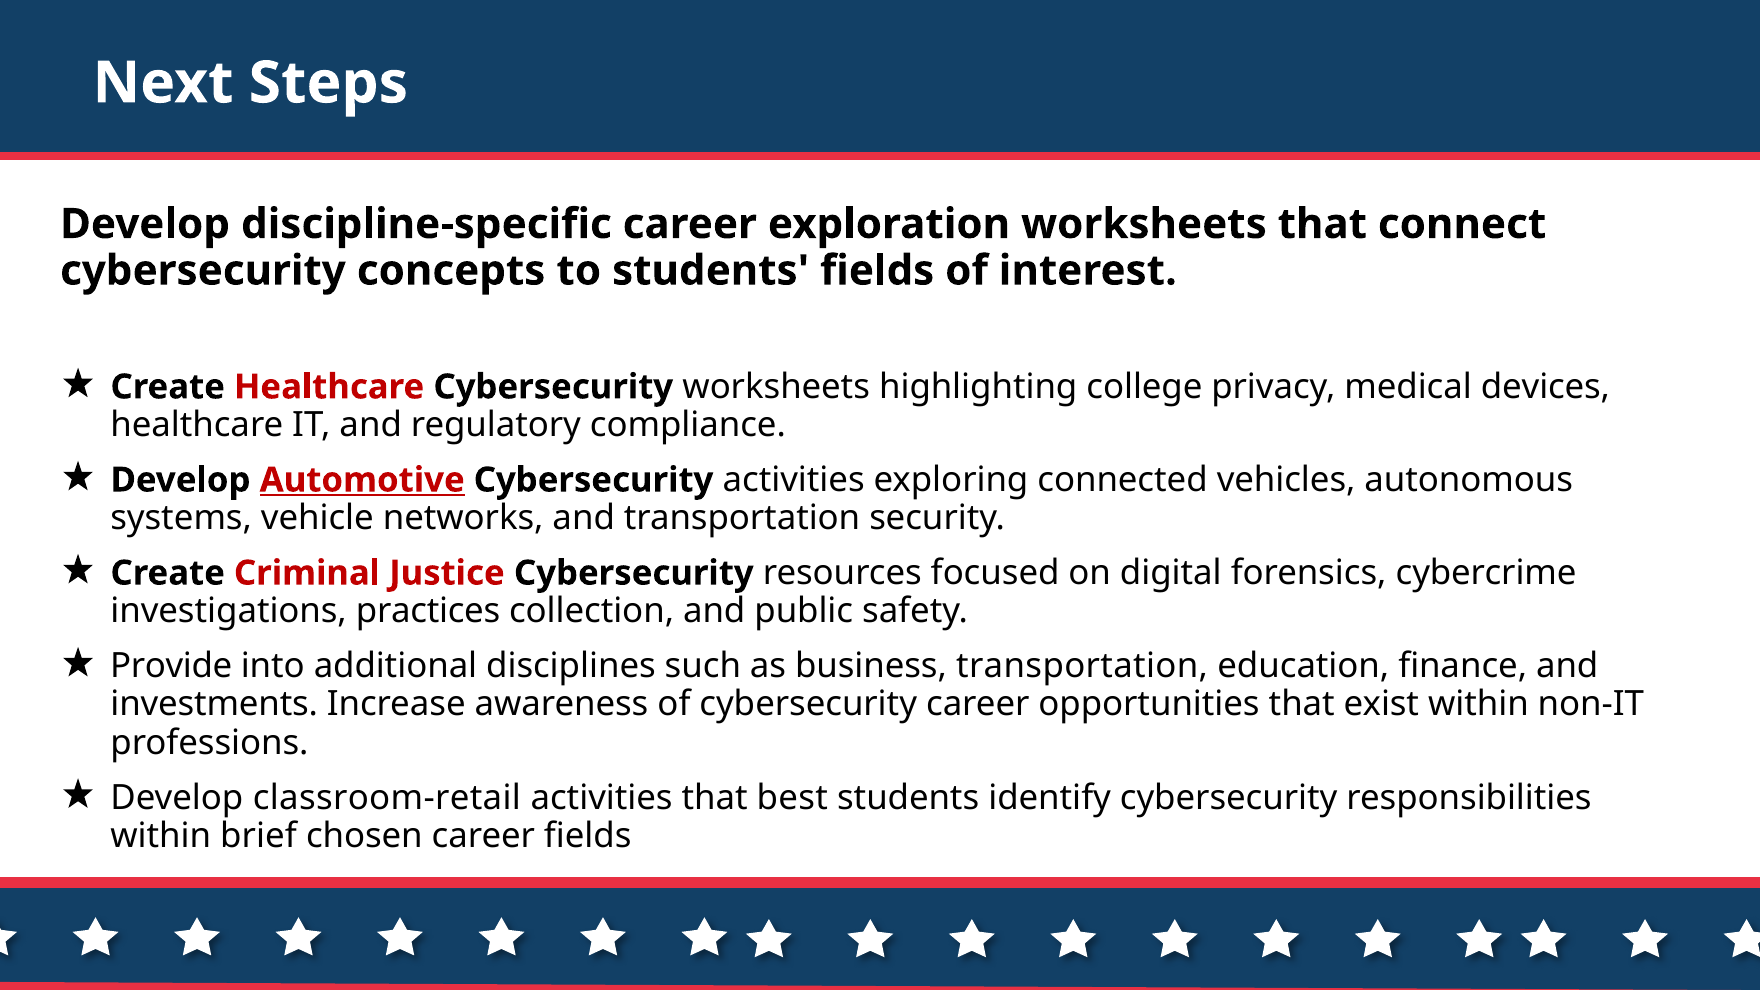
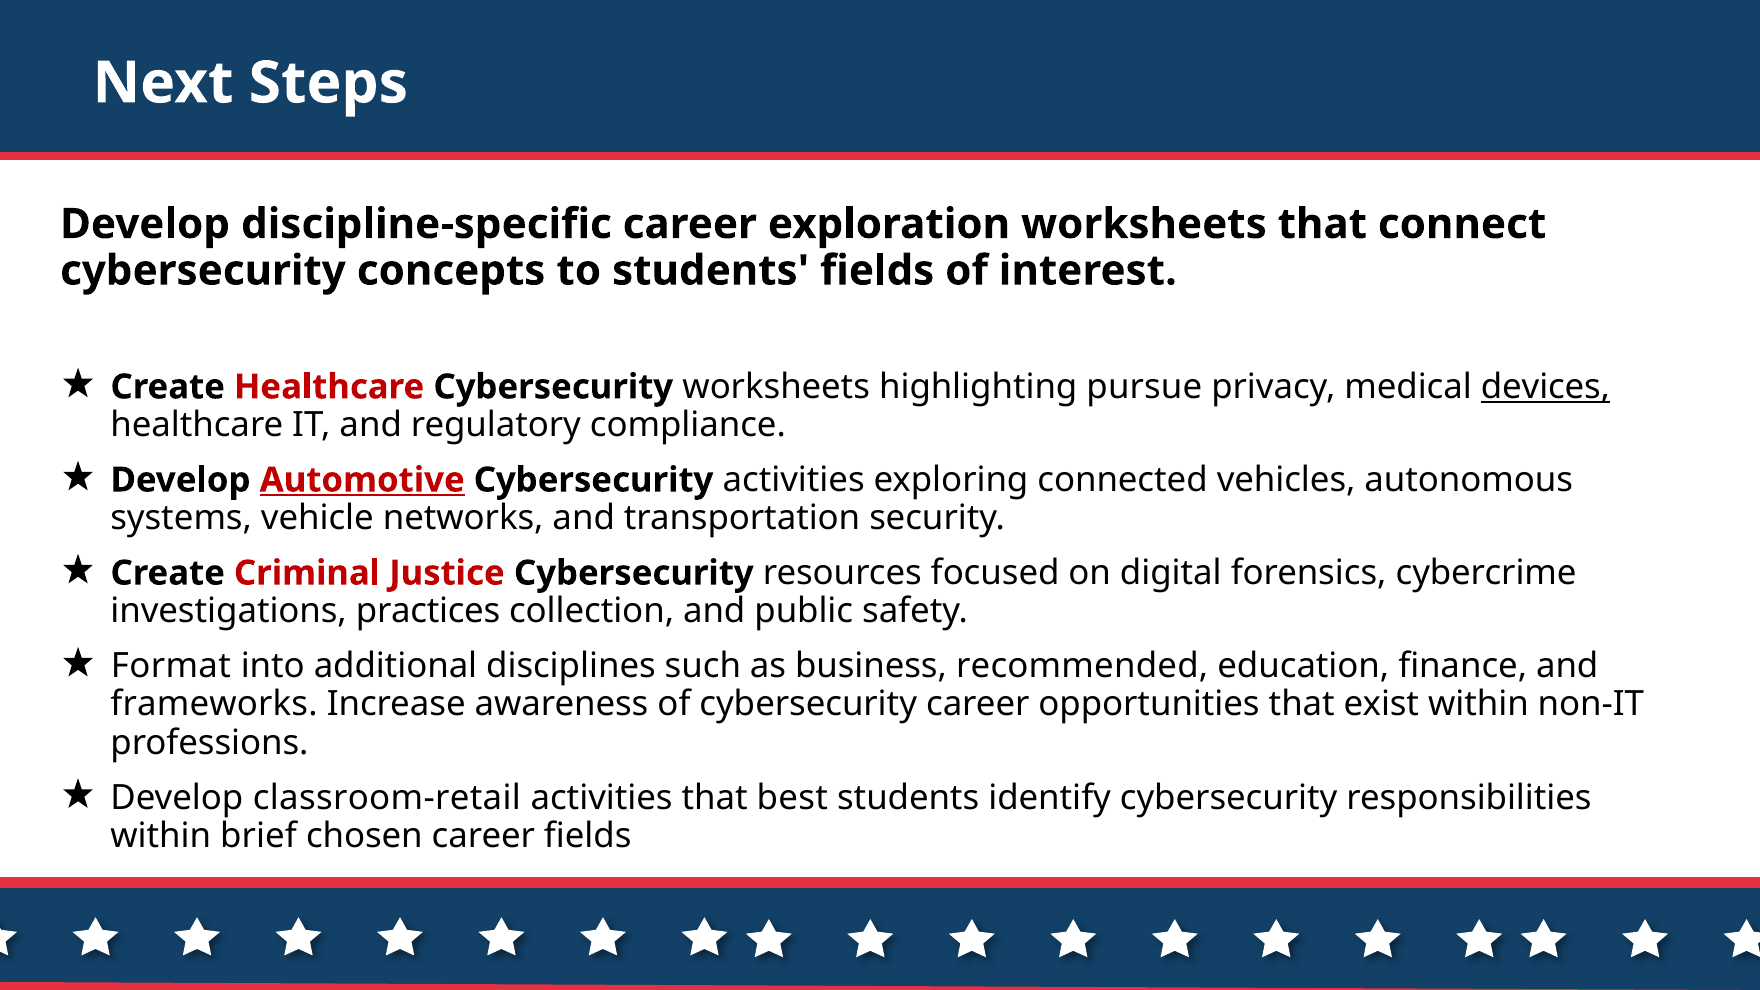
college: college -> pursue (1144, 387)
devices underline: none -> present (1545, 387)
Provide: Provide -> Format (171, 666)
business transportation: transportation -> recommended (1082, 666)
investments: investments -> frameworks (214, 704)
